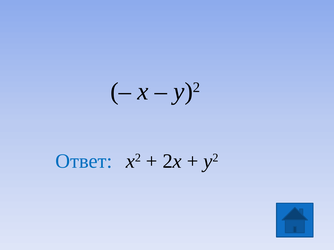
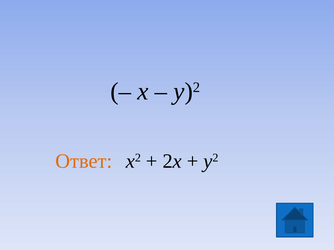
Ответ colour: blue -> orange (84, 161)
